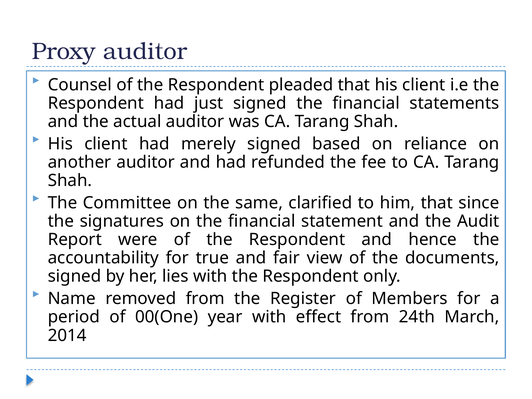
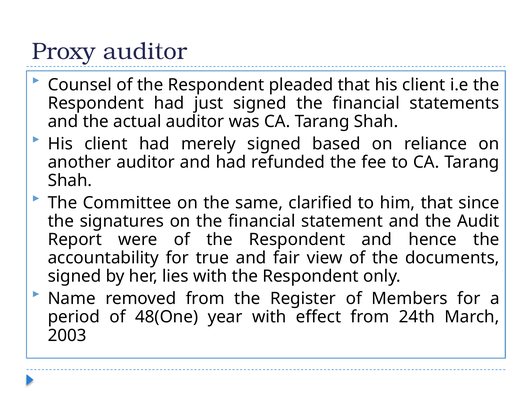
00(One: 00(One -> 48(One (167, 317)
2014: 2014 -> 2003 (67, 335)
